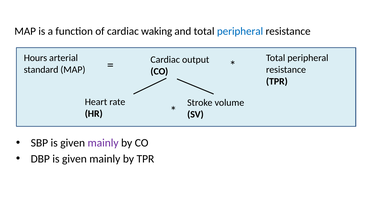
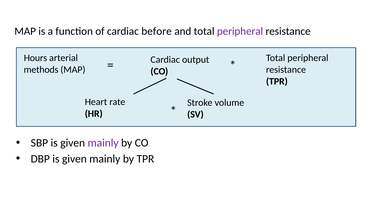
waking: waking -> before (157, 31)
peripheral colour: blue -> purple (240, 31)
standard: standard -> methods (41, 70)
